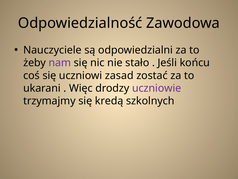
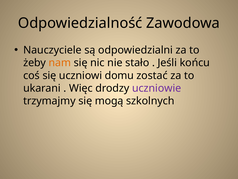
nam colour: purple -> orange (60, 63)
zasad: zasad -> domu (119, 75)
kredą: kredą -> mogą (109, 101)
